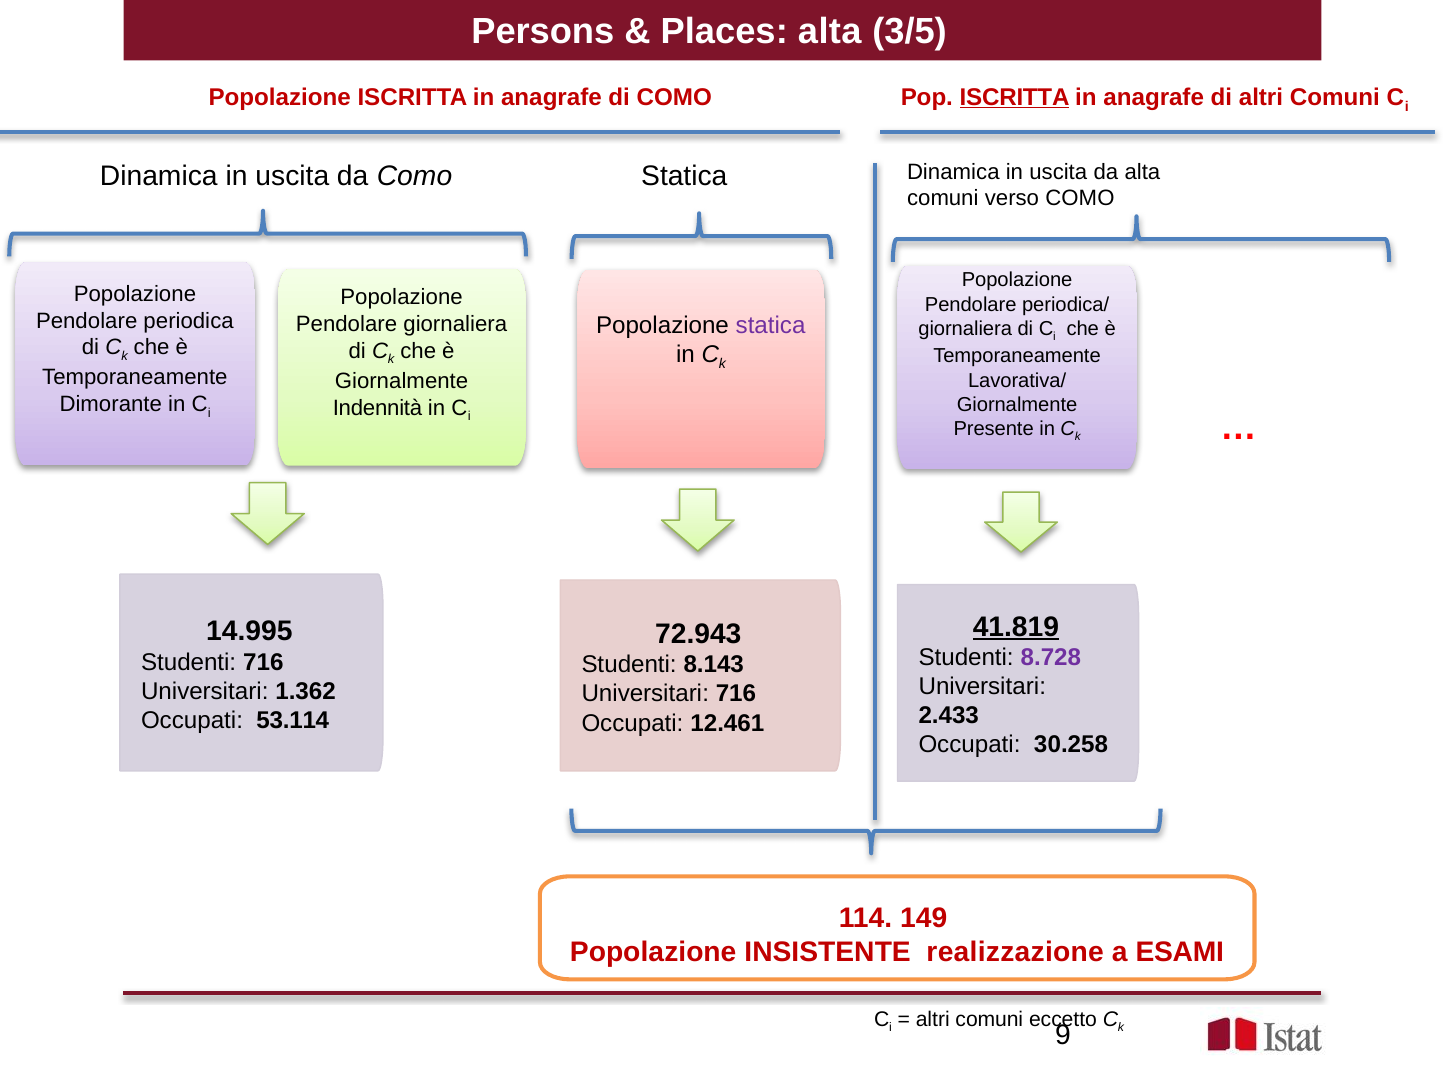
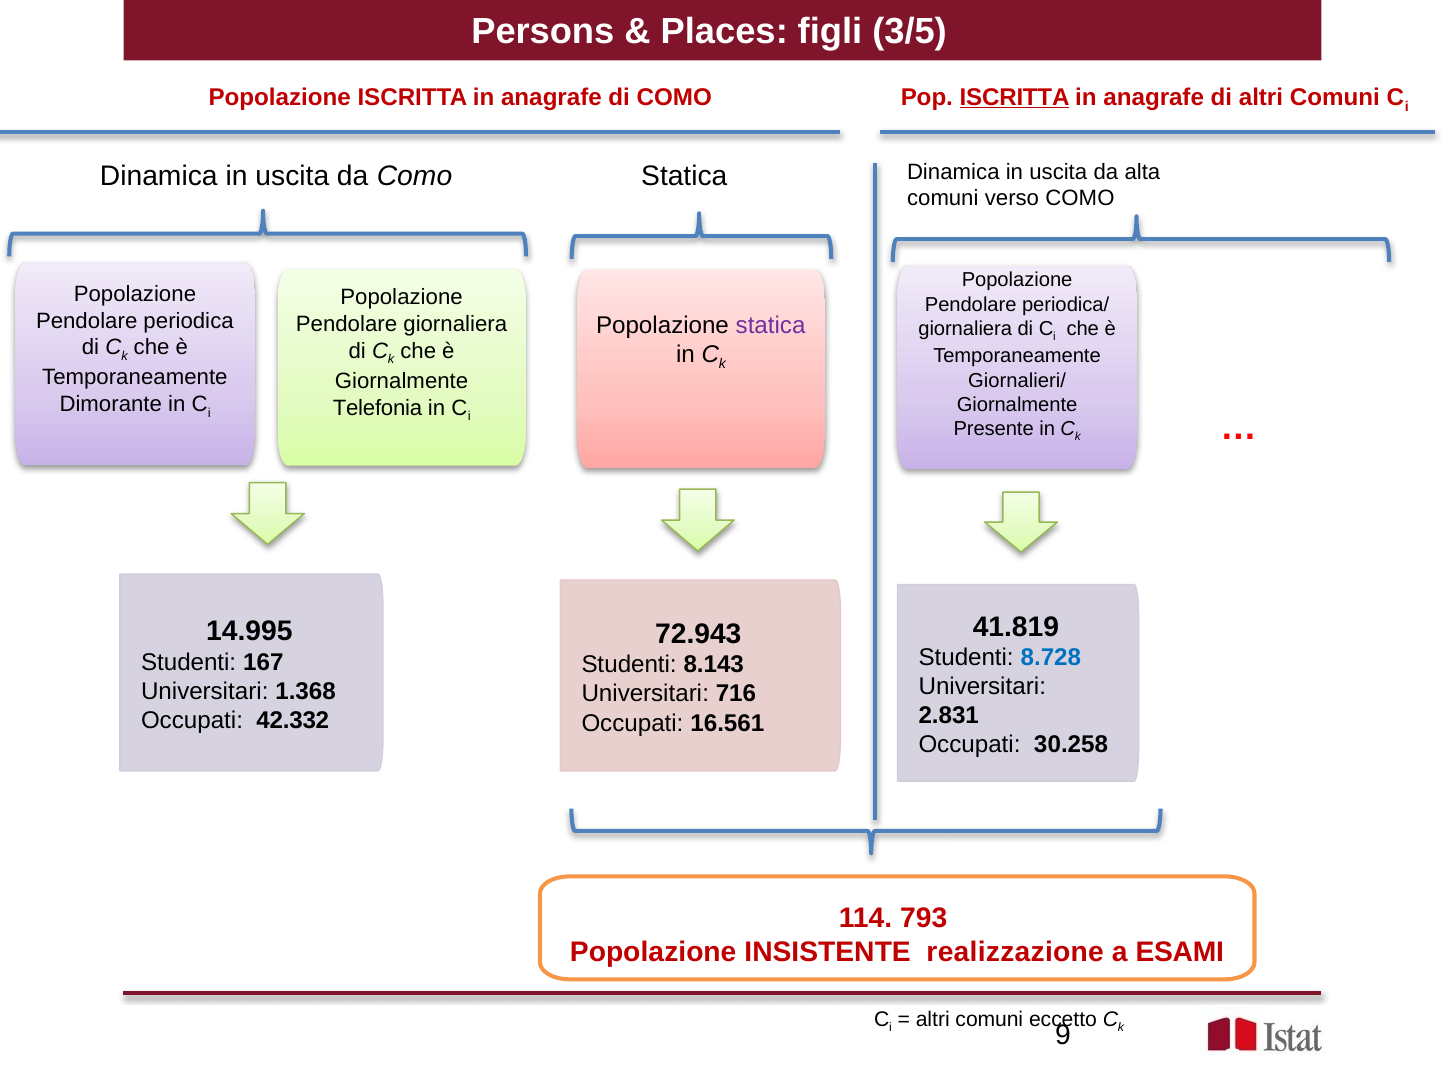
Places alta: alta -> figli (830, 31)
Lavorativa/: Lavorativa/ -> Giornalieri/ (1017, 380)
Indennità: Indennità -> Telefonia (378, 408)
41.819 underline: present -> none (1016, 627)
8.728 colour: purple -> blue (1051, 658)
Studenti 716: 716 -> 167 (263, 662)
1.362: 1.362 -> 1.368 (306, 691)
2.433: 2.433 -> 2.831 (949, 716)
53.114: 53.114 -> 42.332 (293, 720)
12.461: 12.461 -> 16.561 (727, 723)
149: 149 -> 793 (924, 919)
